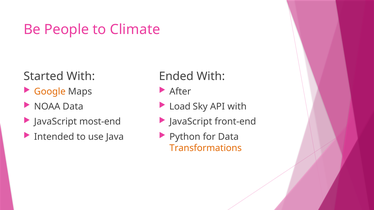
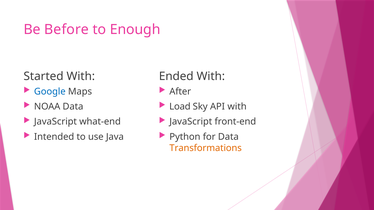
People: People -> Before (67, 29)
Climate: Climate -> Enough (135, 29)
Google colour: orange -> blue (50, 92)
most-end: most-end -> what-end (100, 122)
